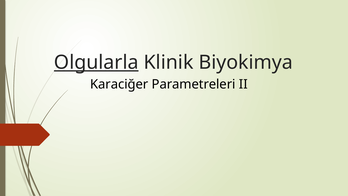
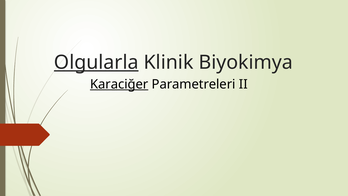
Karaciğer underline: none -> present (119, 84)
